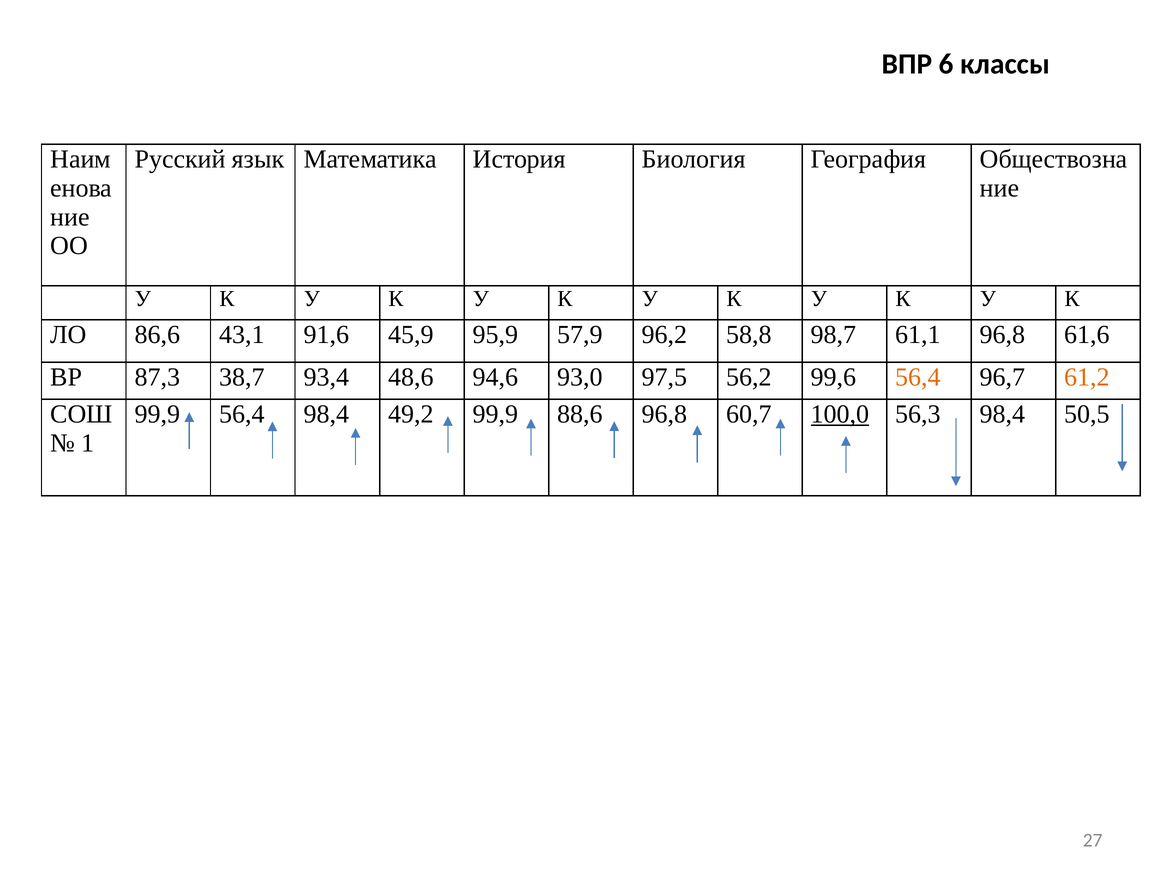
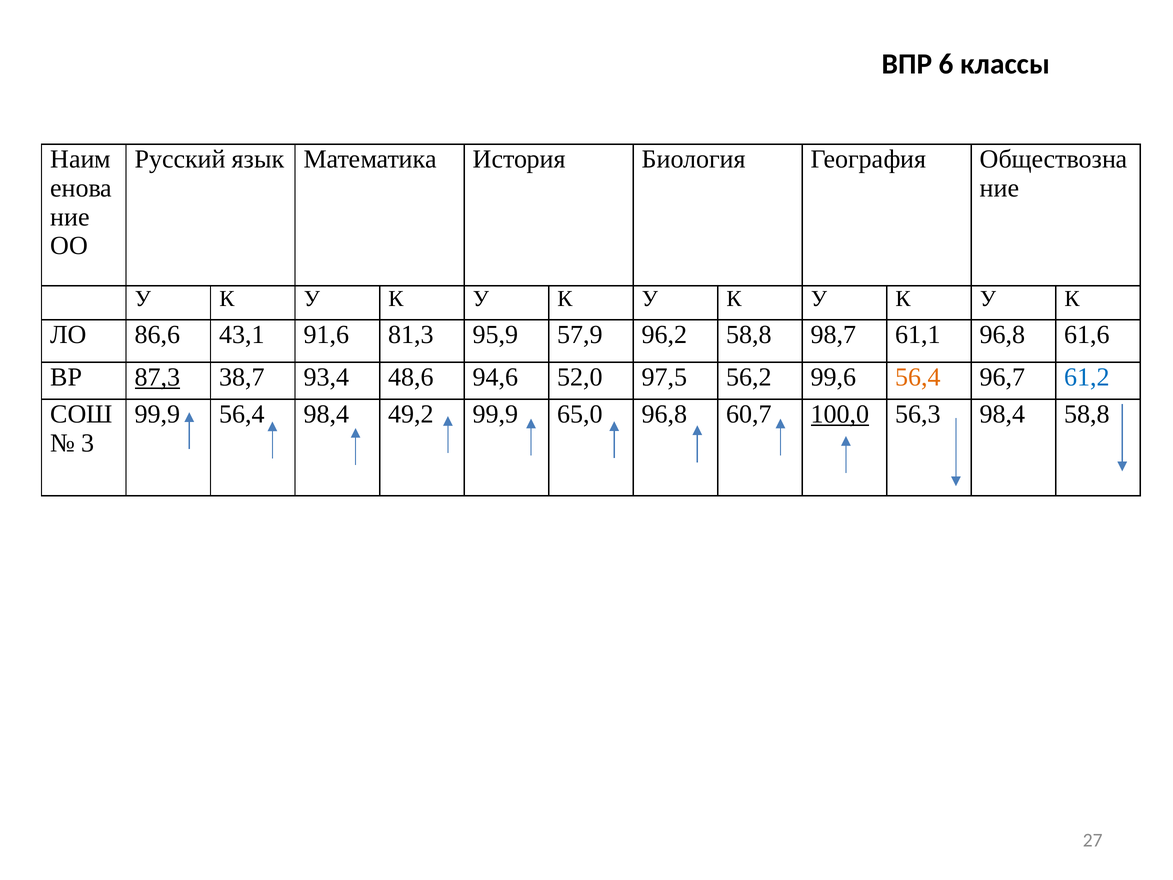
45,9: 45,9 -> 81,3 (411, 334)
87,3 underline: none -> present (158, 377)
93,0: 93,0 -> 52,0 (580, 377)
61,2 colour: orange -> blue (1087, 377)
88,6: 88,6 -> 65,0 (580, 414)
98,4 50,5: 50,5 -> 58,8 (1087, 414)
1: 1 -> 3 (88, 443)
